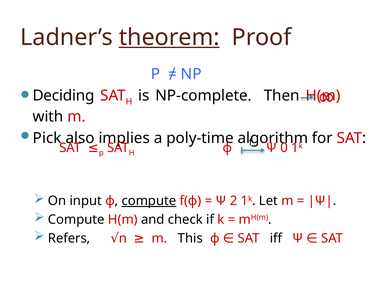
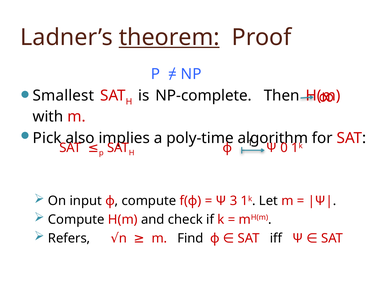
Deciding: Deciding -> Smallest (63, 96)
compute underline: present -> none (149, 201)
2: 2 -> 3 (234, 201)
This: This -> Find (190, 238)
